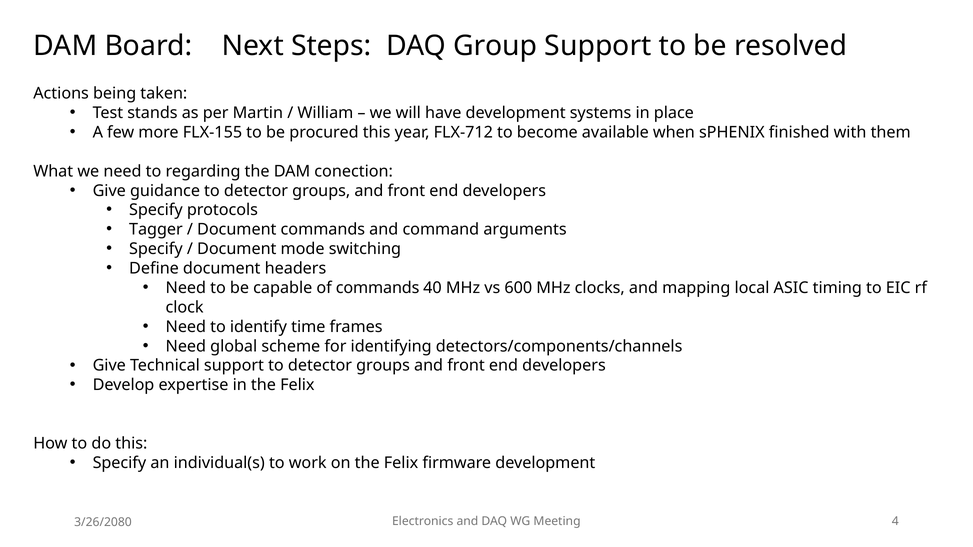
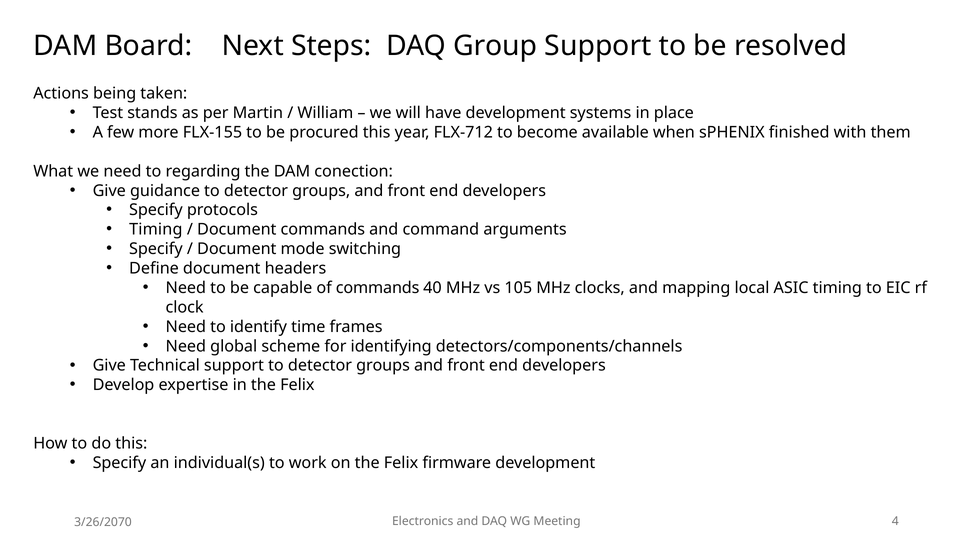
Tagger: Tagger -> Timing (156, 230)
600: 600 -> 105 (518, 288)
3/26/2080: 3/26/2080 -> 3/26/2070 (103, 523)
